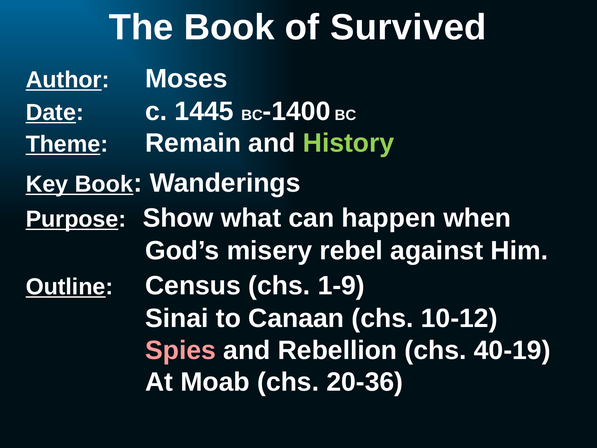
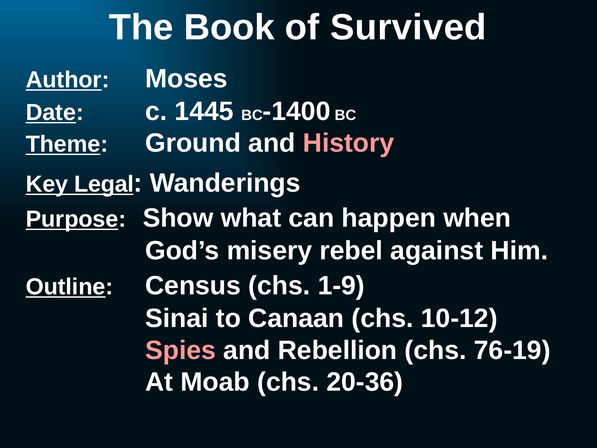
Remain: Remain -> Ground (193, 143)
History colour: light green -> pink (349, 143)
Key Book: Book -> Legal (104, 184)
40-19: 40-19 -> 76-19 (512, 350)
